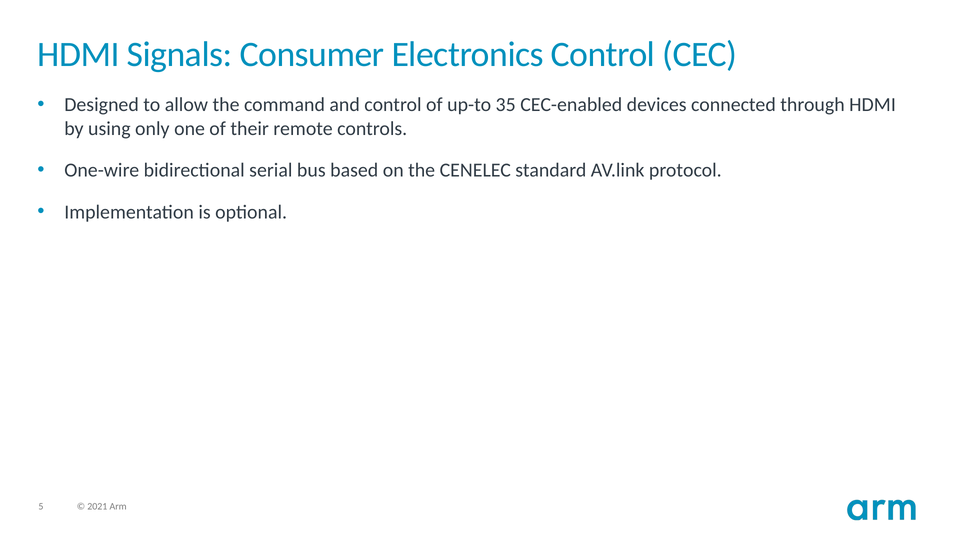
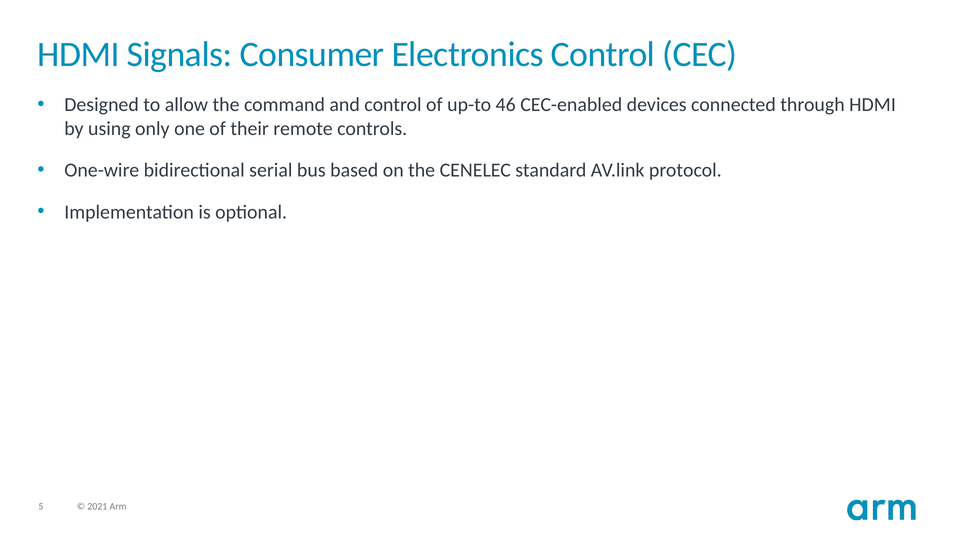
35: 35 -> 46 (506, 105)
